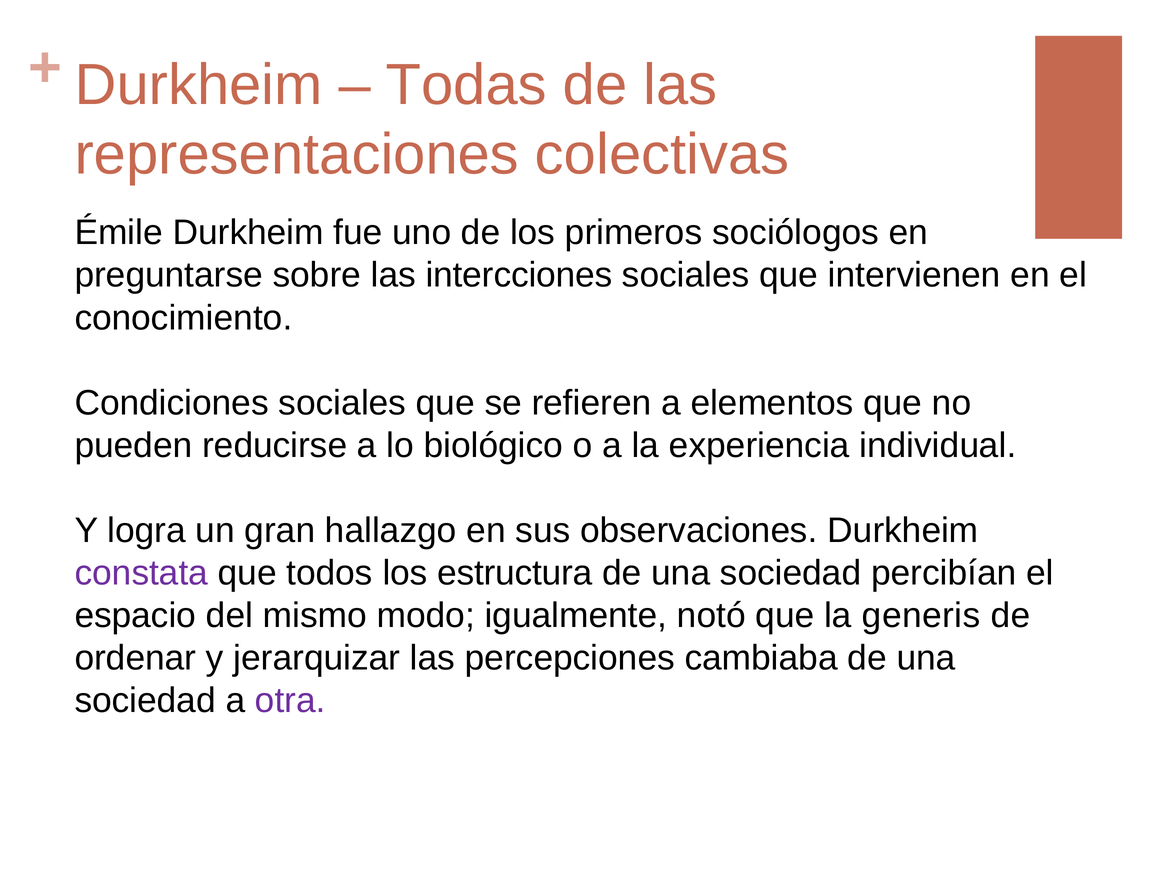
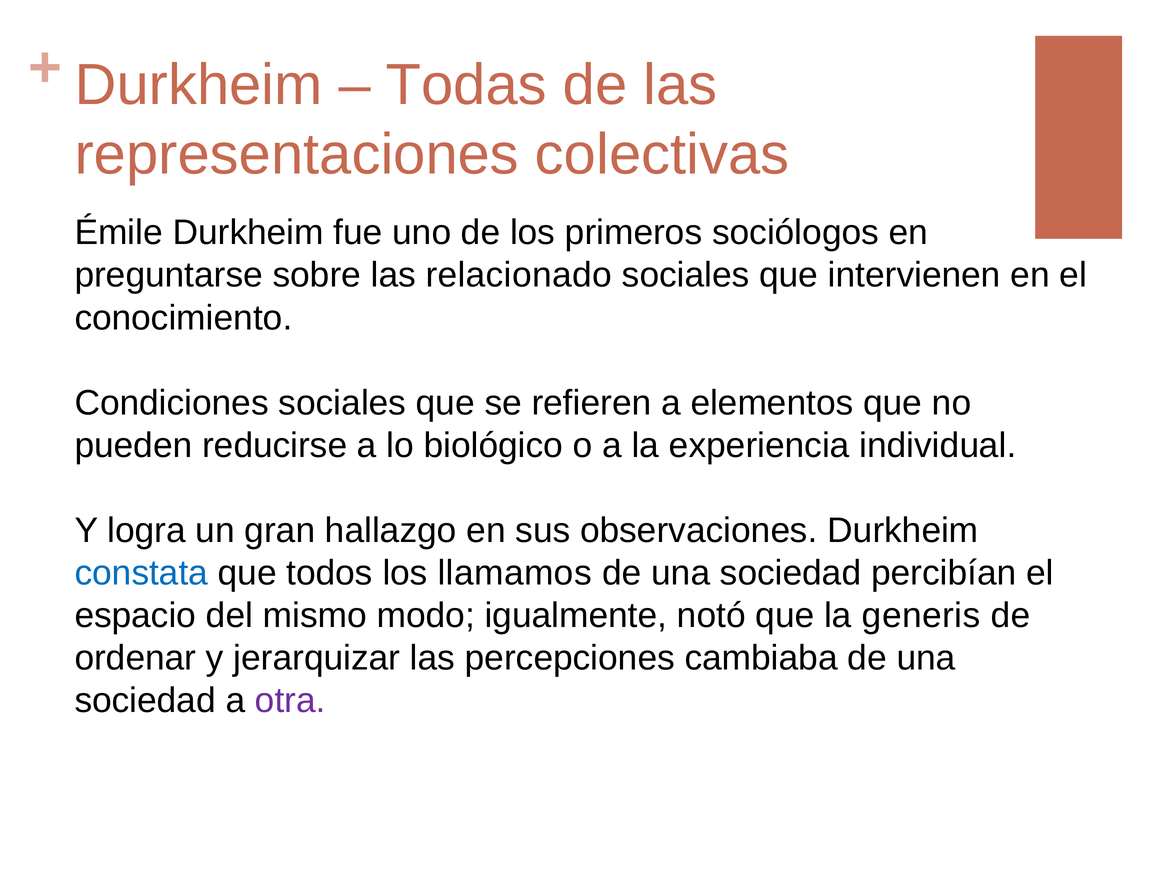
intercciones: intercciones -> relacionado (519, 275)
constata colour: purple -> blue (141, 572)
estructura: estructura -> llamamos (515, 572)
